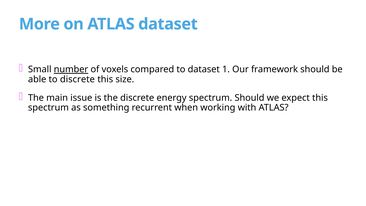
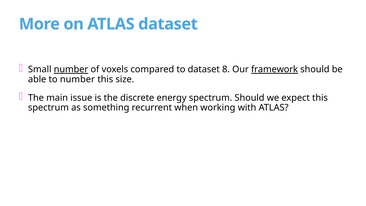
1: 1 -> 8 (226, 69)
framework underline: none -> present (275, 69)
to discrete: discrete -> number (77, 79)
